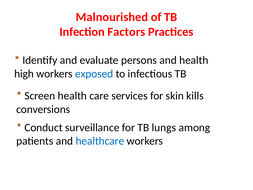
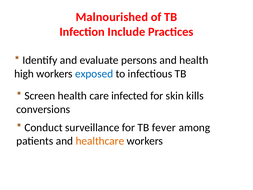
Factors: Factors -> Include (126, 32)
services: services -> infected (130, 96)
lungs: lungs -> fever (164, 127)
healthcare colour: blue -> orange (100, 141)
